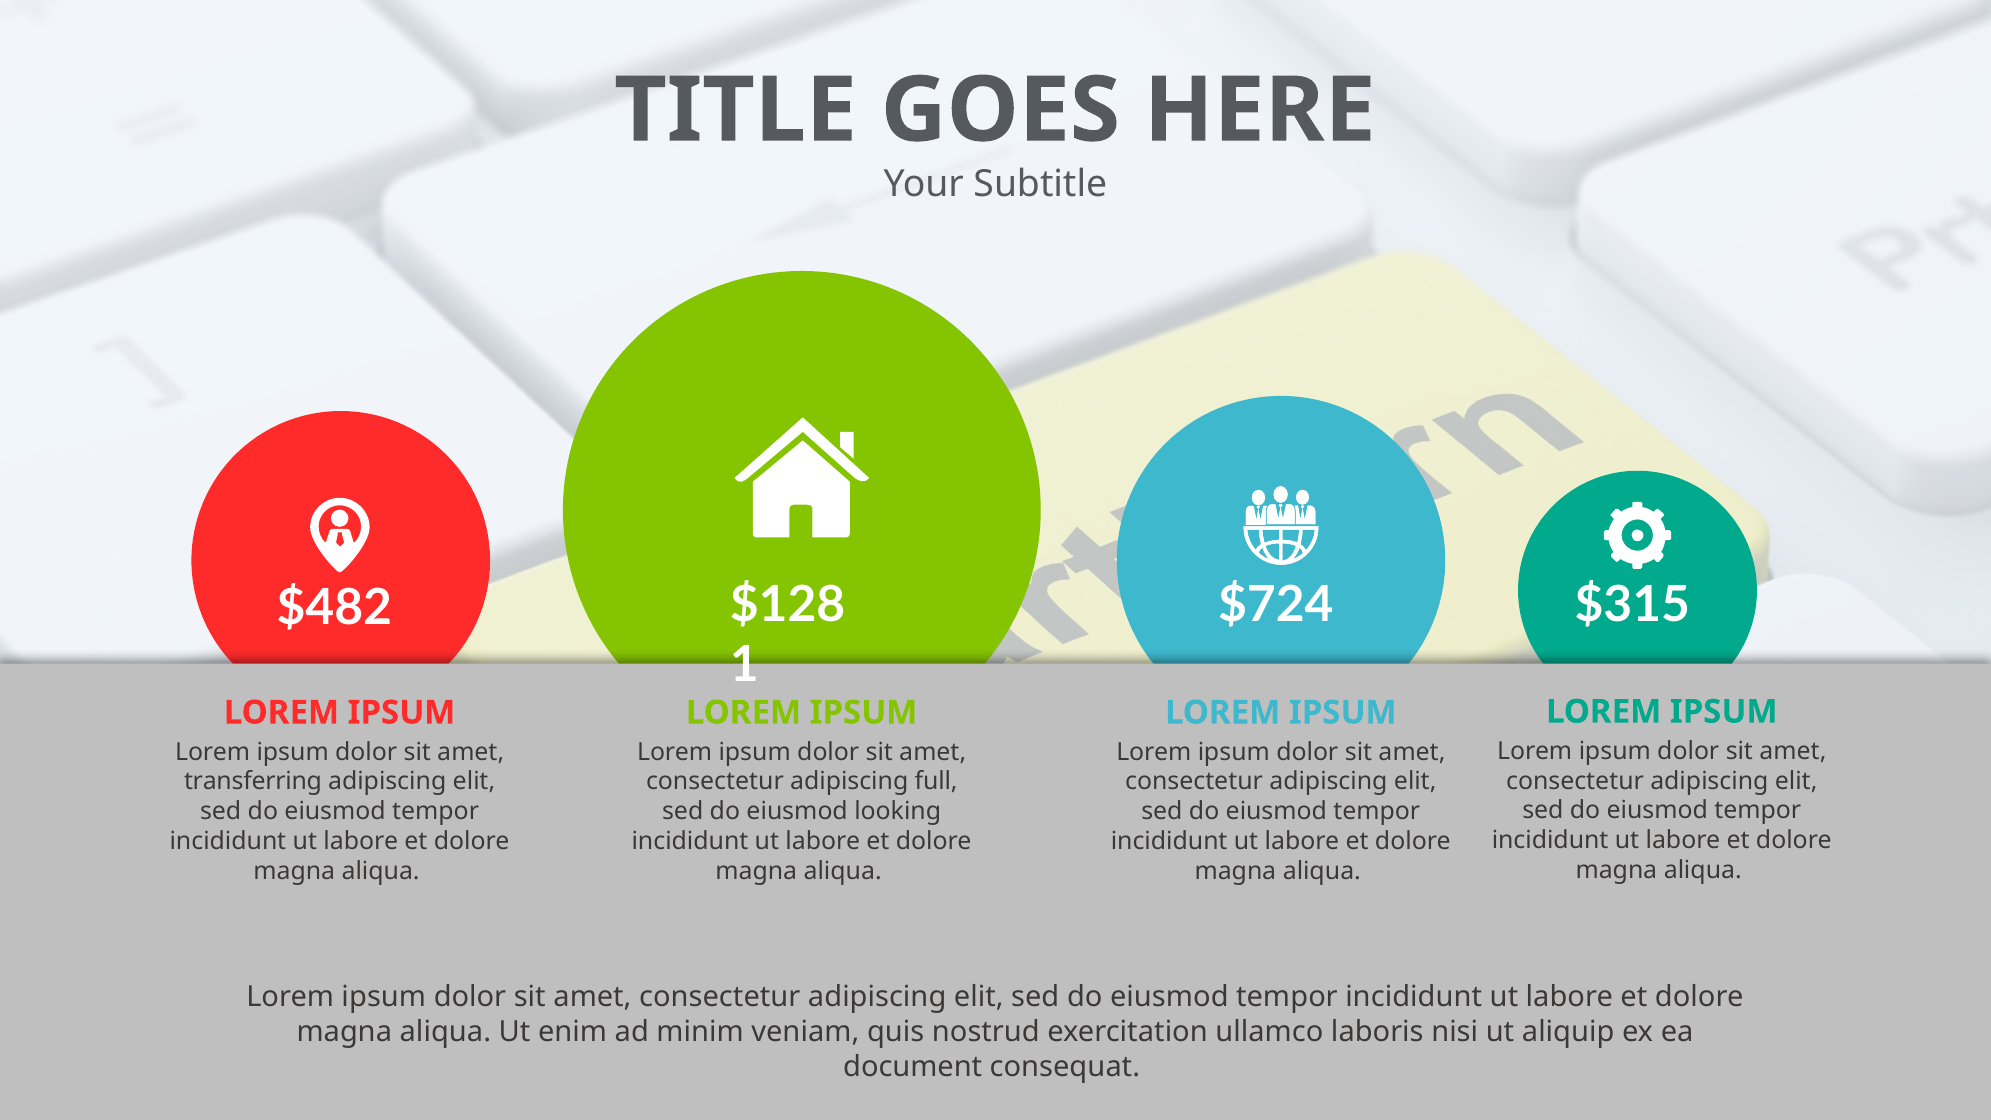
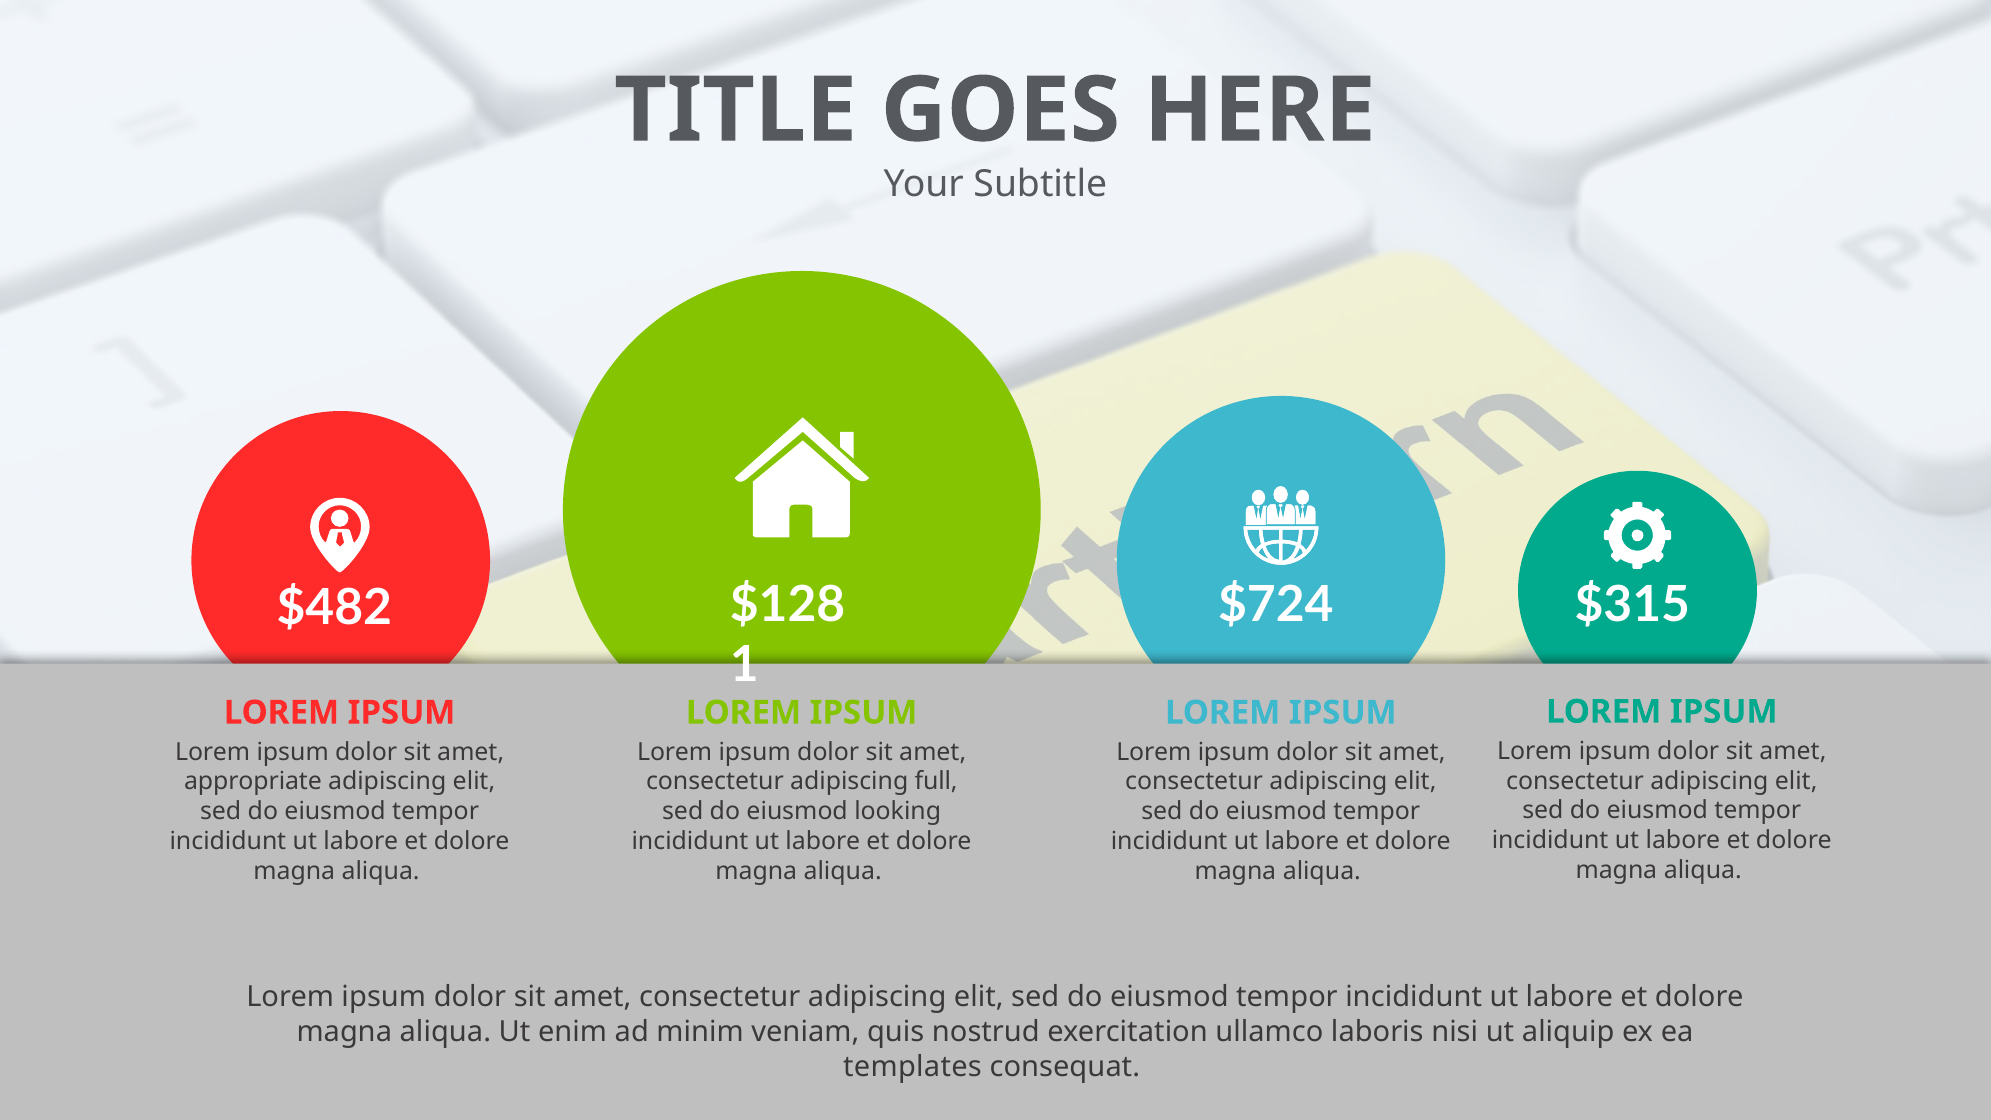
transferring: transferring -> appropriate (253, 782)
document: document -> templates (913, 1066)
